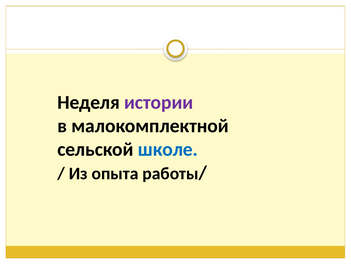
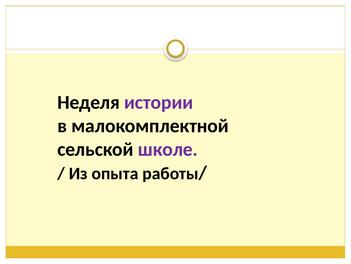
школе colour: blue -> purple (168, 149)
